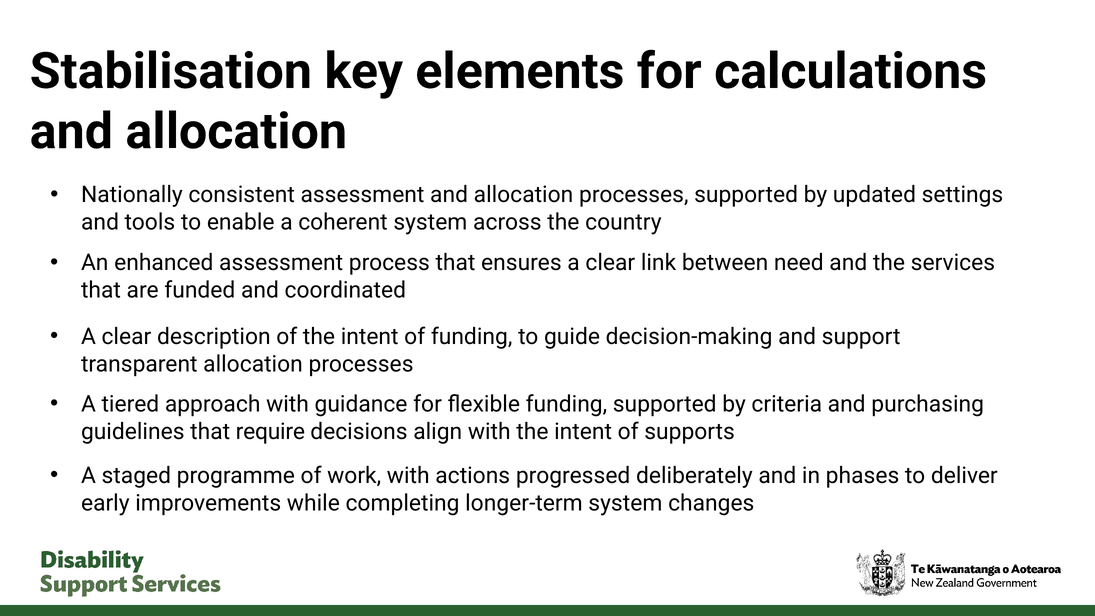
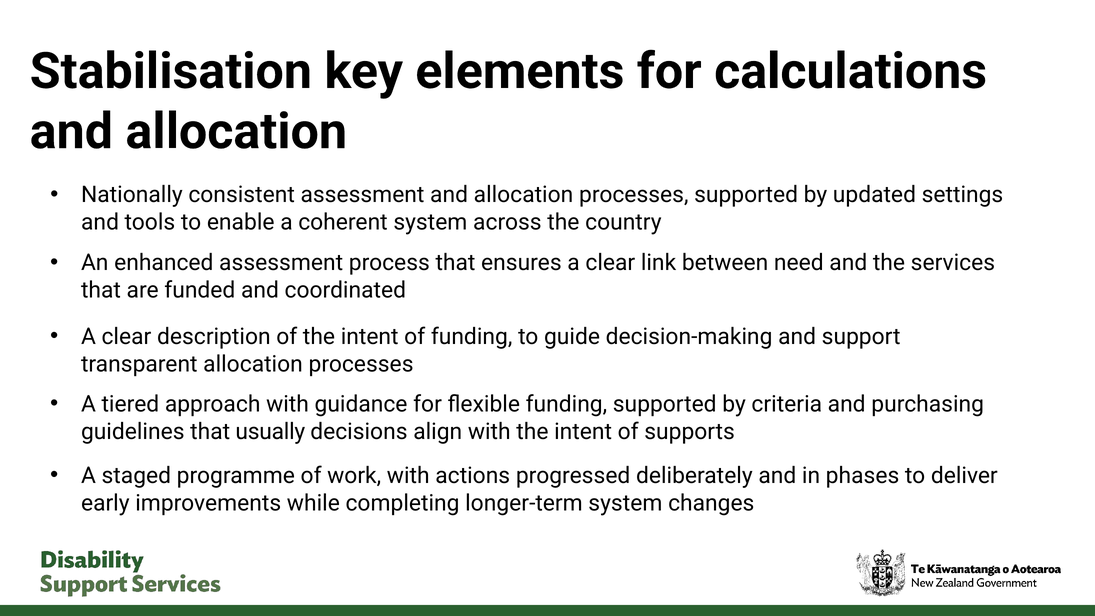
require: require -> usually (270, 432)
